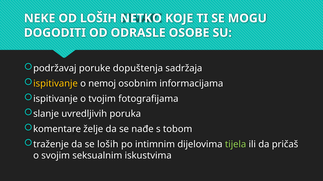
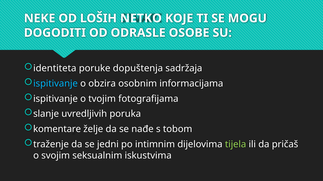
podržavaj: podržavaj -> identiteta (55, 69)
ispitivanje colour: yellow -> light blue (55, 84)
nemoj: nemoj -> obzira (102, 84)
se loših: loših -> jedni (108, 145)
